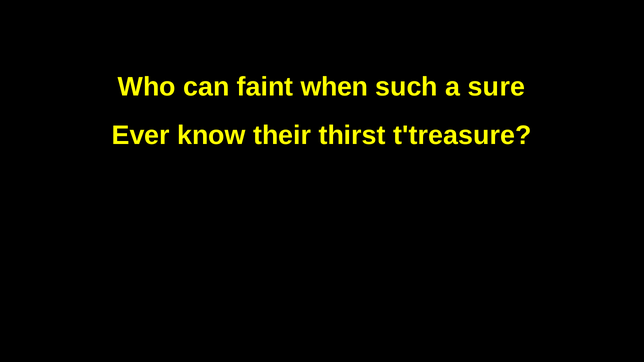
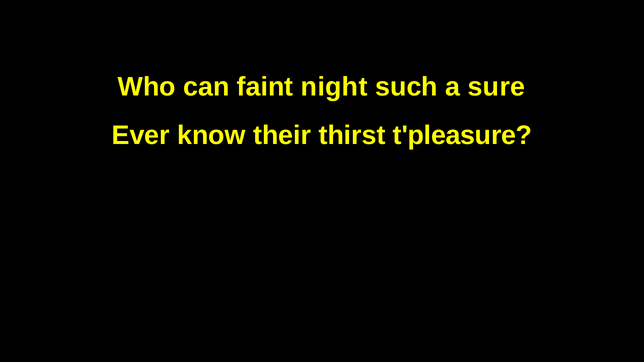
when: when -> night (334, 87)
t'treasure: t'treasure -> t'pleasure (463, 135)
